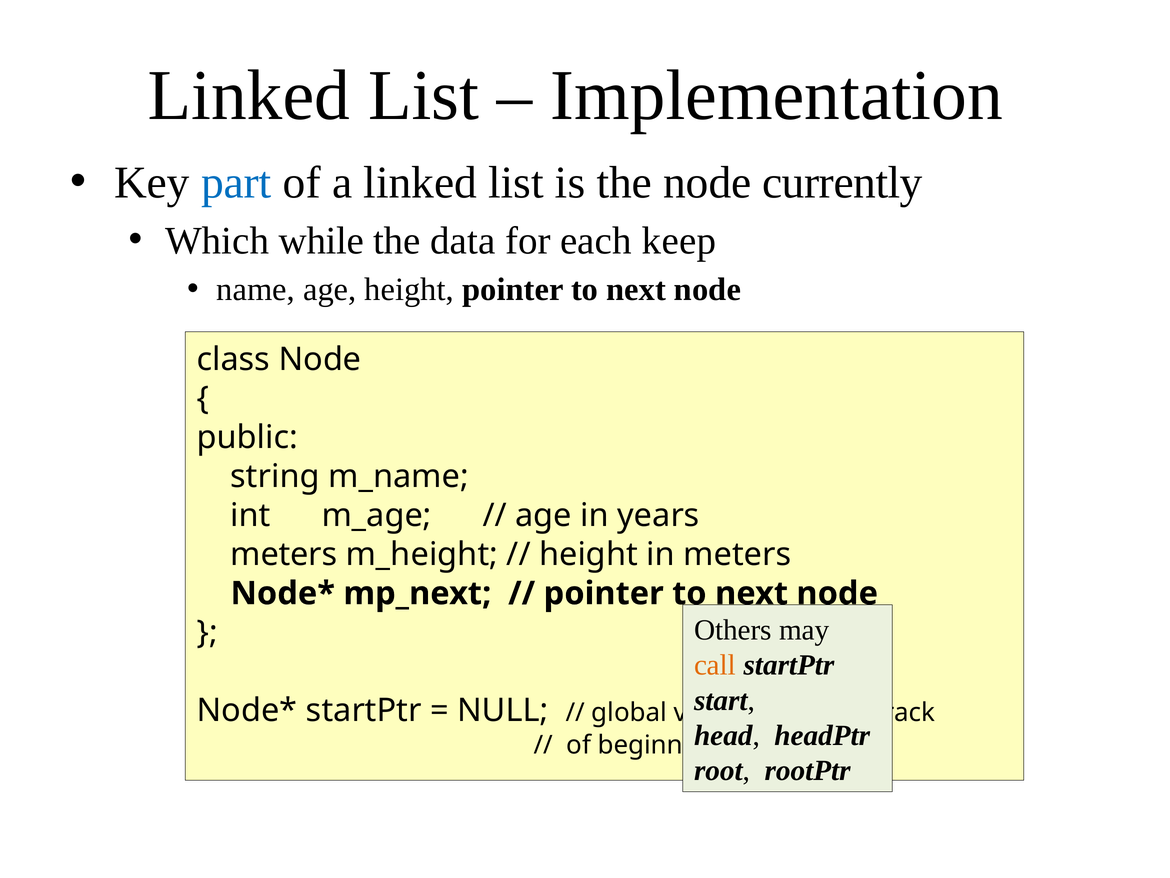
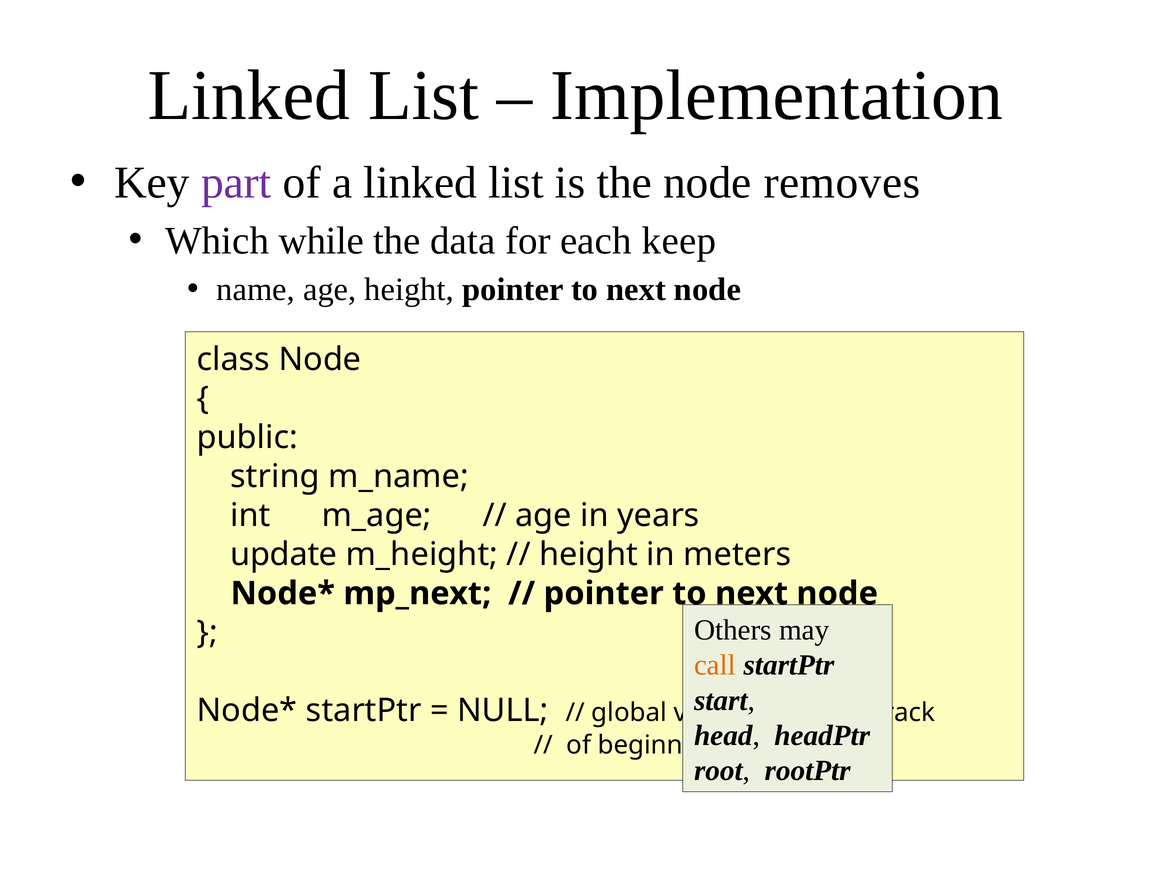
part colour: blue -> purple (236, 183)
currently: currently -> removes (842, 183)
meters: meters -> update (284, 554)
